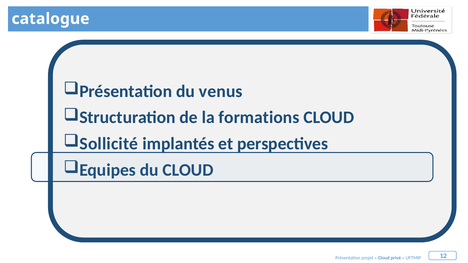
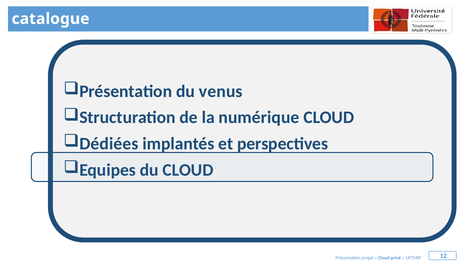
formations: formations -> numérique (259, 118)
Sollicité: Sollicité -> Dédiées (109, 144)
